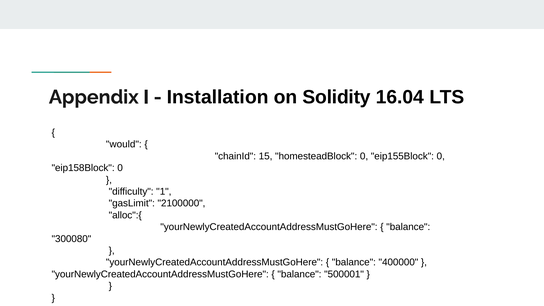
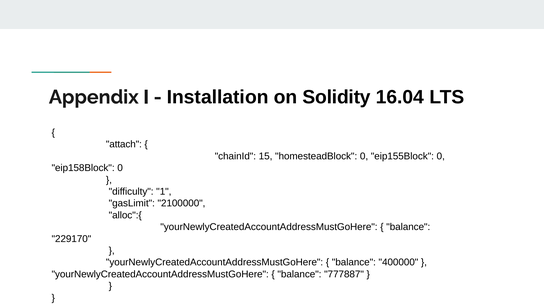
would: would -> attach (124, 144)
300080: 300080 -> 229170 (71, 239)
500001: 500001 -> 777887 (344, 274)
